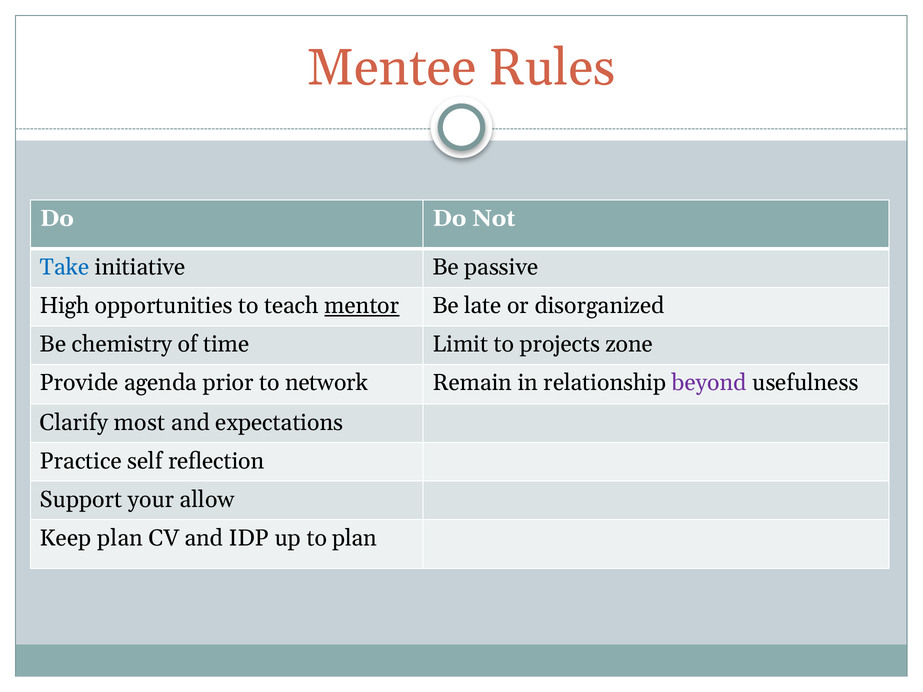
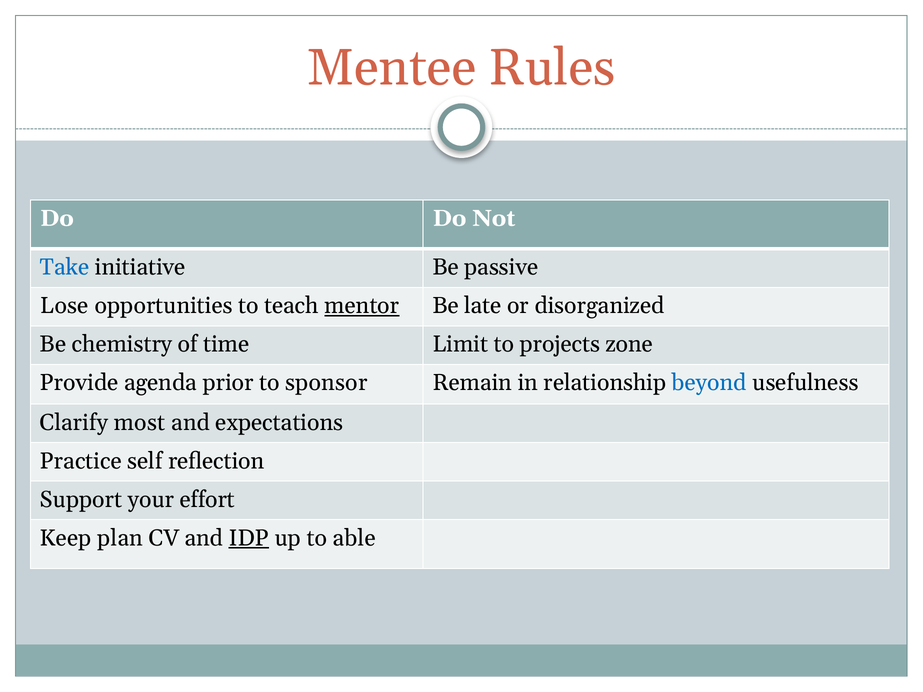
High: High -> Lose (65, 306)
network: network -> sponsor (326, 383)
beyond colour: purple -> blue (709, 383)
allow: allow -> effort (207, 500)
IDP underline: none -> present (249, 538)
to plan: plan -> able (354, 538)
